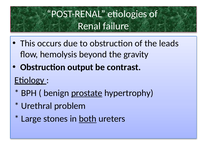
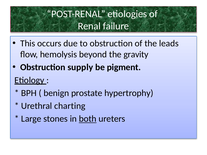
output: output -> supply (80, 67)
contrast: contrast -> pigment (124, 67)
prostate underline: present -> none (87, 93)
problem: problem -> charting (70, 106)
